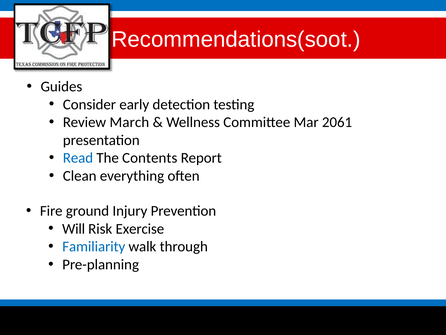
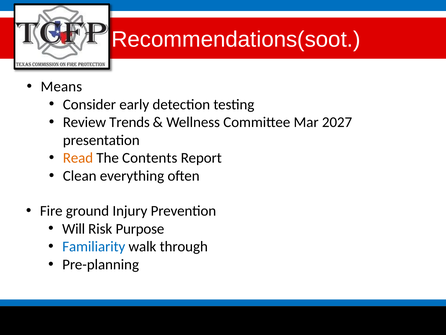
Guides: Guides -> Means (61, 86)
March: March -> Trends (129, 122)
2061: 2061 -> 2027 (337, 122)
Read colour: blue -> orange (78, 158)
Exercise: Exercise -> Purpose (140, 229)
